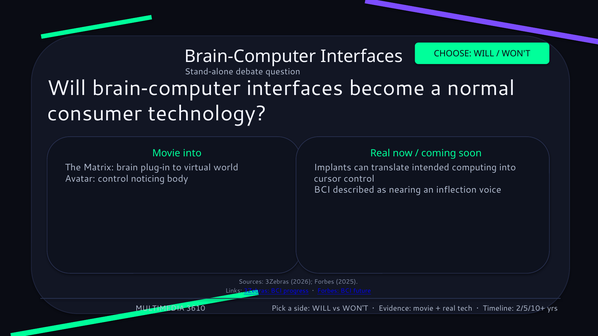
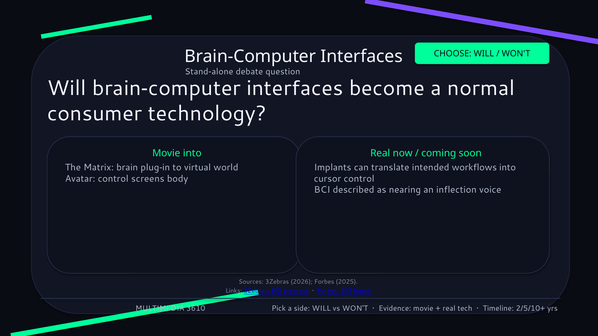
computing: computing -> workflows (474, 168)
noticing: noticing -> screens (148, 179)
